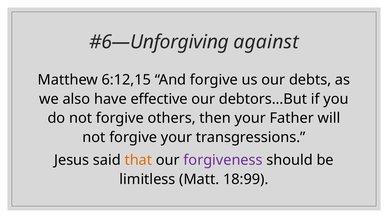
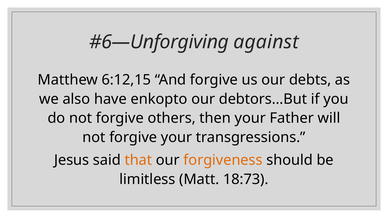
effective: effective -> enkopto (159, 99)
forgiveness colour: purple -> orange (223, 160)
18:99: 18:99 -> 18:73 (246, 180)
